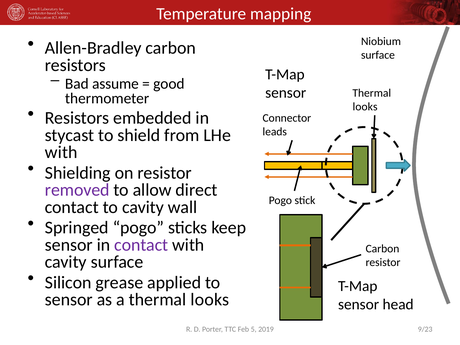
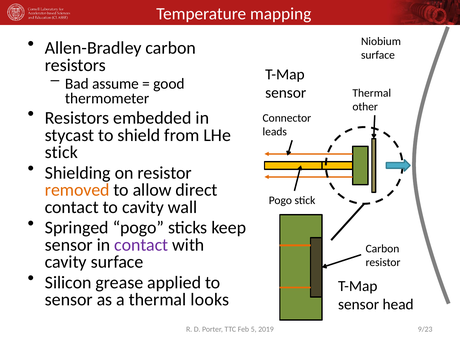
looks: looks -> other (365, 107)
with: with -> stick (61, 152)
removed colour: purple -> orange (77, 190)
